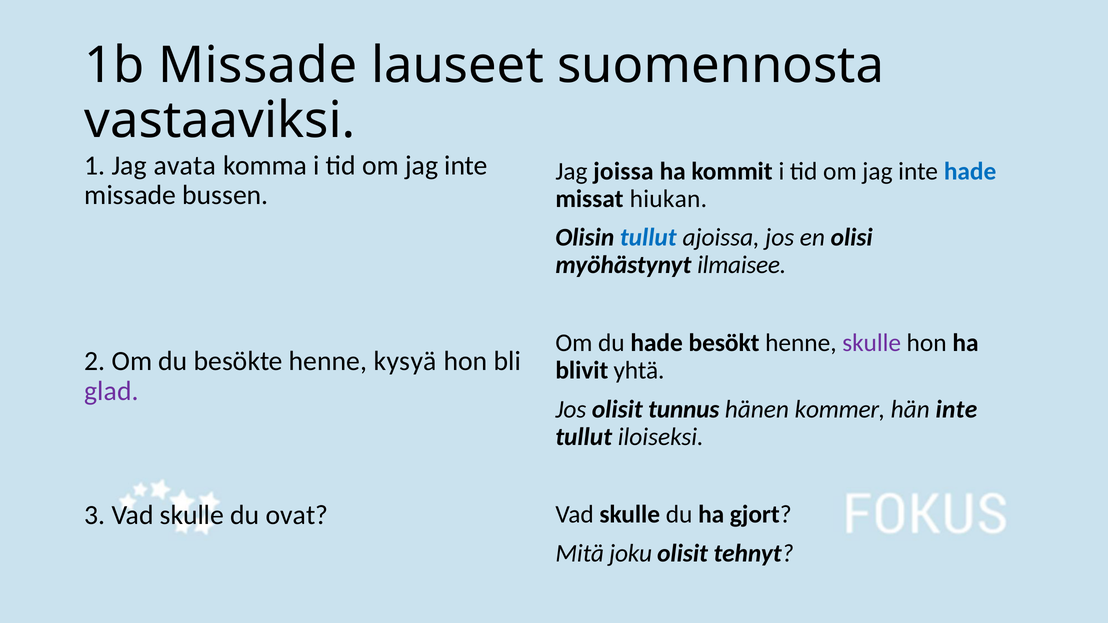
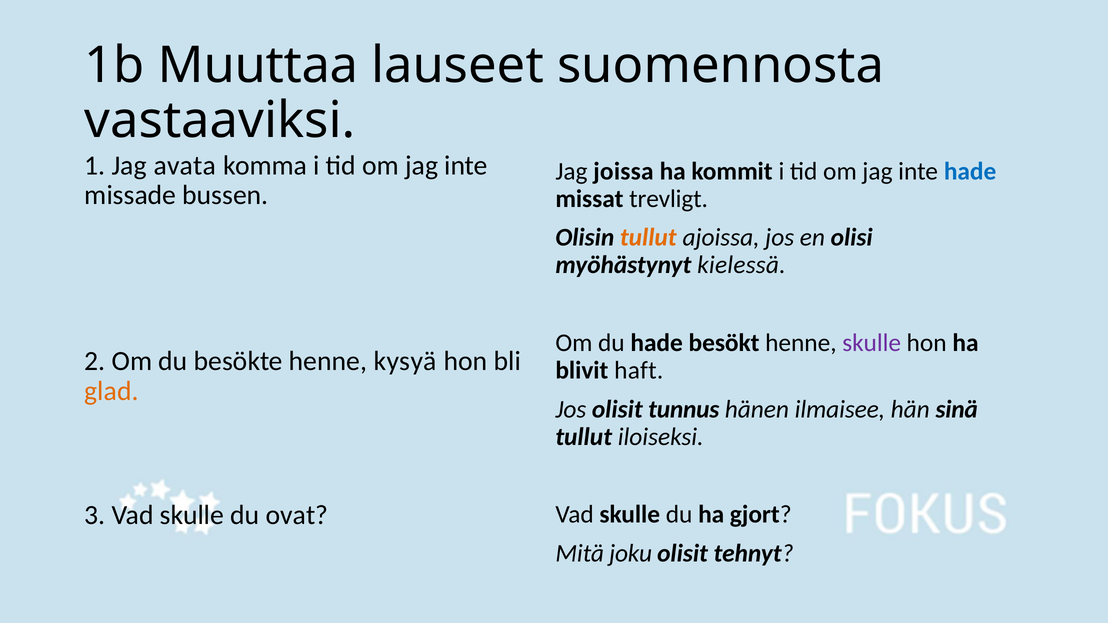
1b Missade: Missade -> Muuttaa (258, 66)
hiukan: hiukan -> trevligt (669, 199)
tullut colour: blue -> orange (648, 238)
ilmaisee: ilmaisee -> kielessä (741, 265)
yhtä: yhtä -> haft (639, 370)
glad colour: purple -> orange (112, 391)
kommer: kommer -> ilmaisee (840, 409)
hän inte: inte -> sinä (957, 409)
